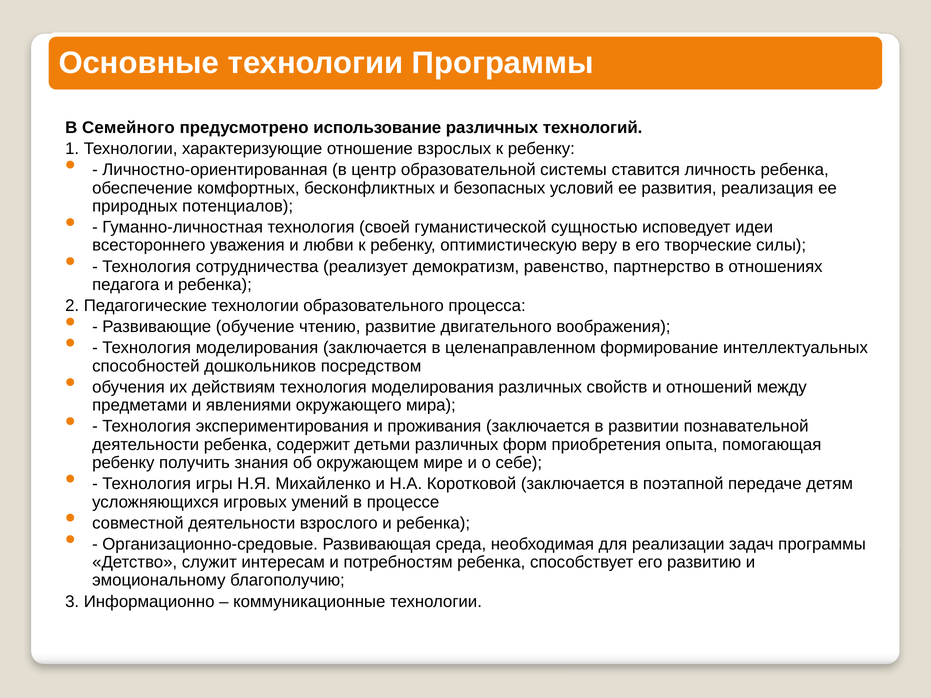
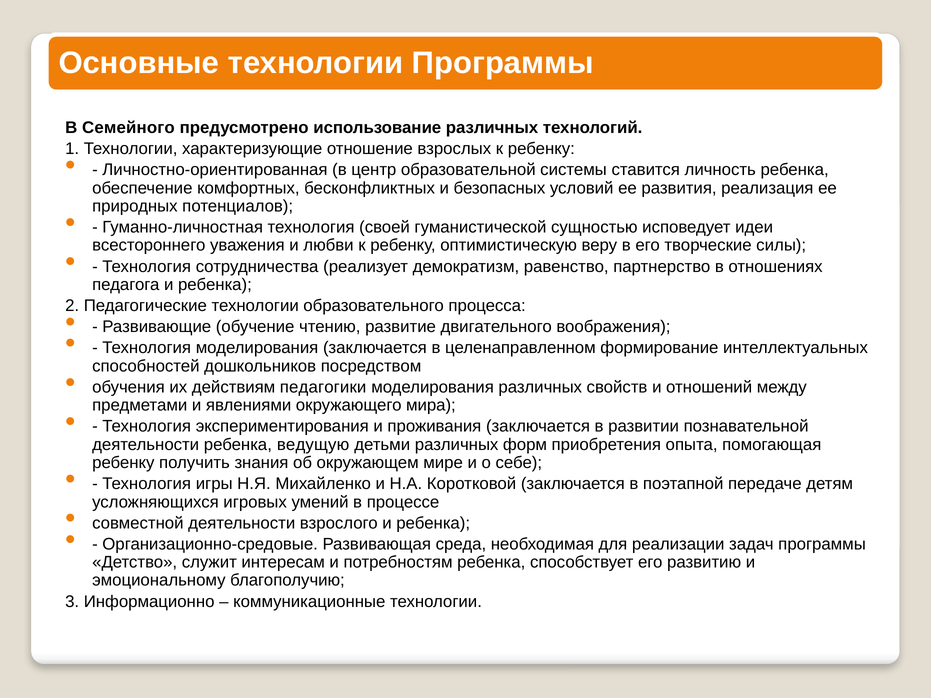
действиям технология: технология -> педагогики (323, 387)
содержит: содержит -> ведущую (313, 445)
